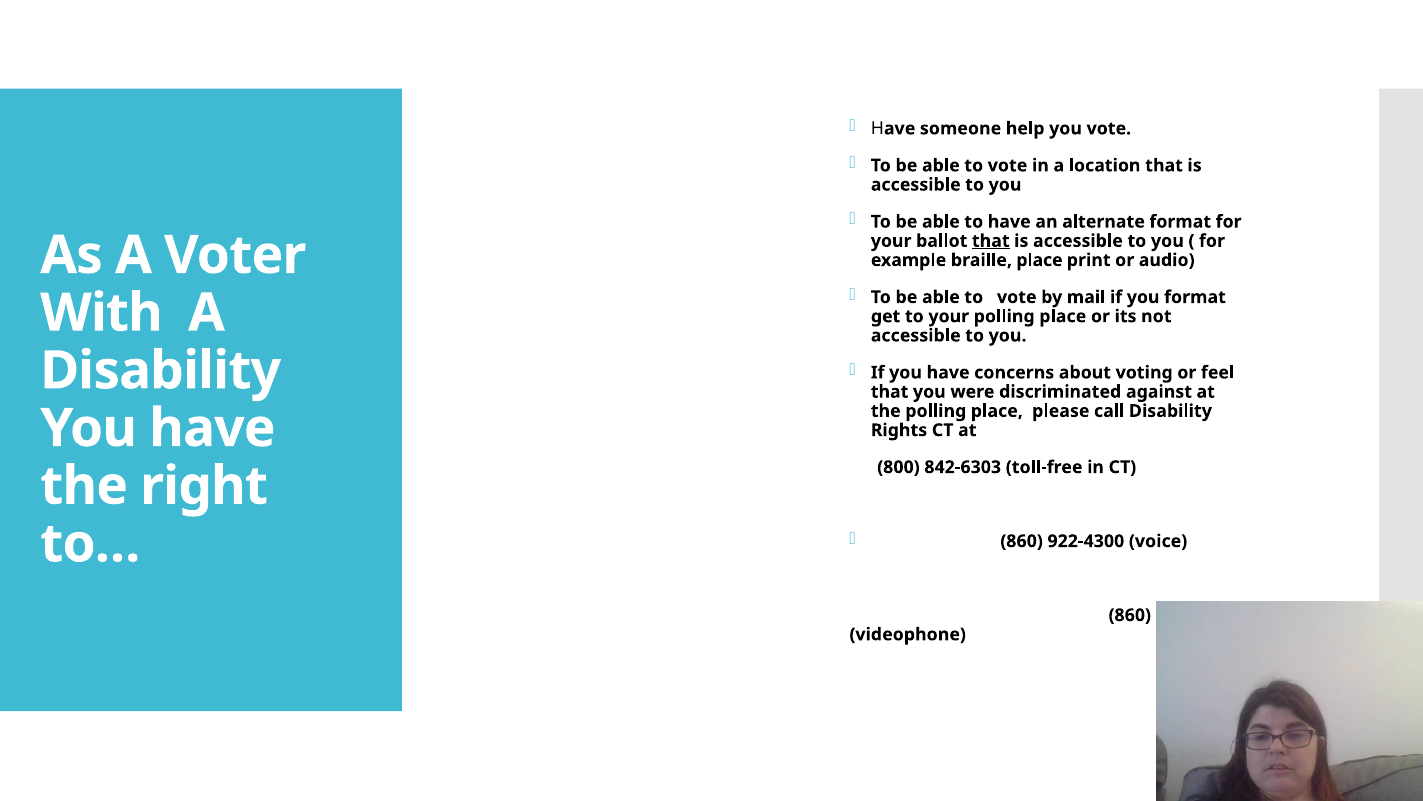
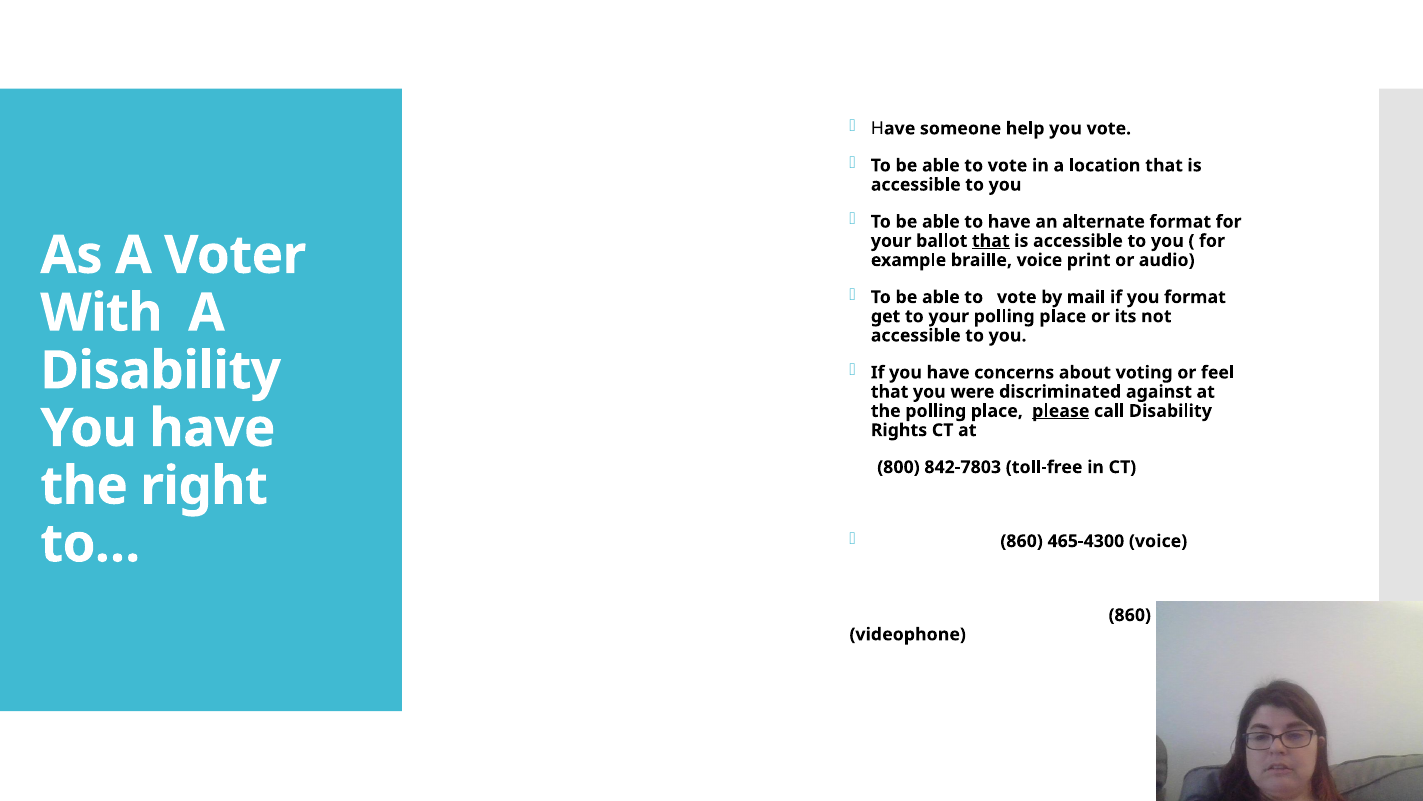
braille place: place -> voice (1039, 260)
please underline: none -> present (1061, 411)
842-6303: 842-6303 -> 842-7803 (963, 467)
922-4300: 922-4300 -> 465-4300 (1086, 541)
